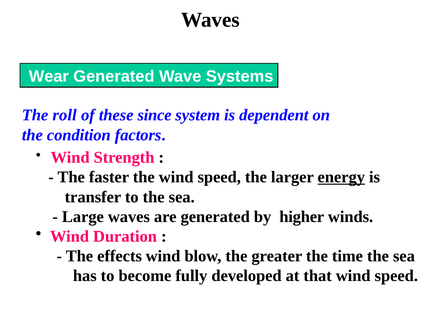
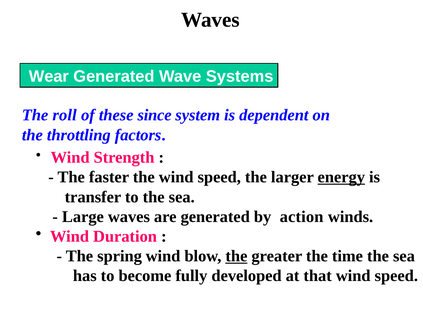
condition: condition -> throttling (79, 135)
higher: higher -> action (302, 217)
effects: effects -> spring (120, 256)
the underline: none -> present (236, 256)
